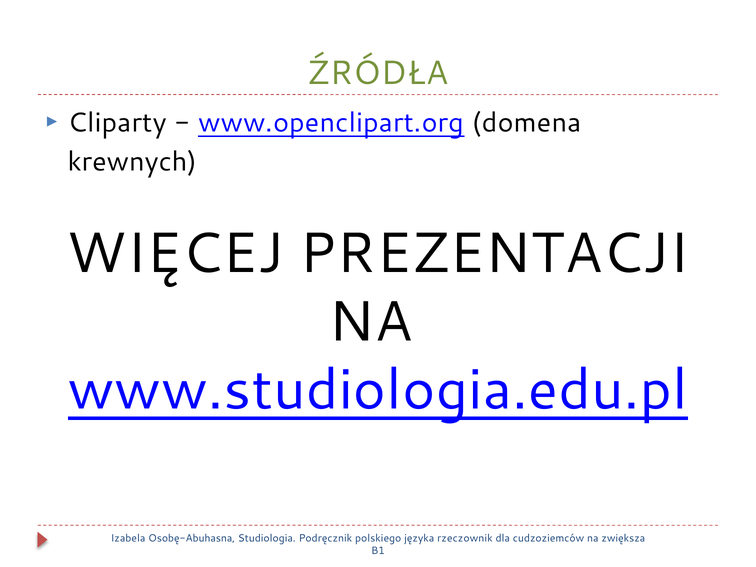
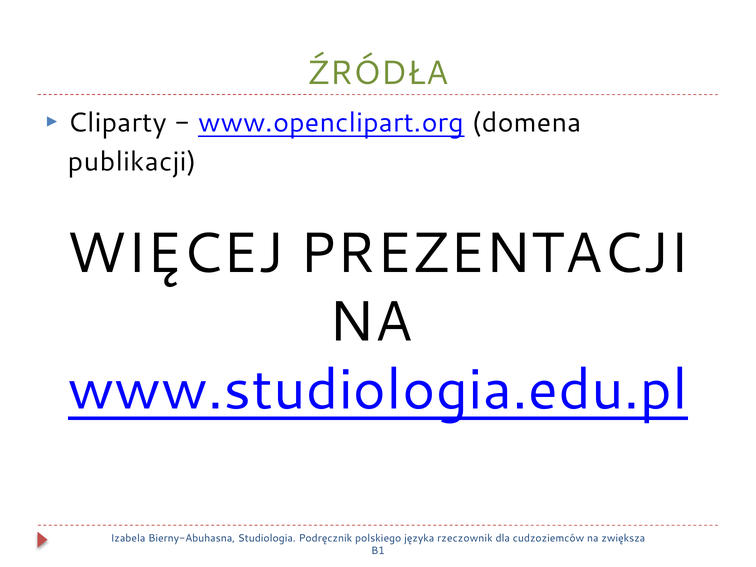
krewnych: krewnych -> publikacji (132, 162)
Osobę-Abuhasna: Osobę-Abuhasna -> Bierny-Abuhasna (192, 538)
